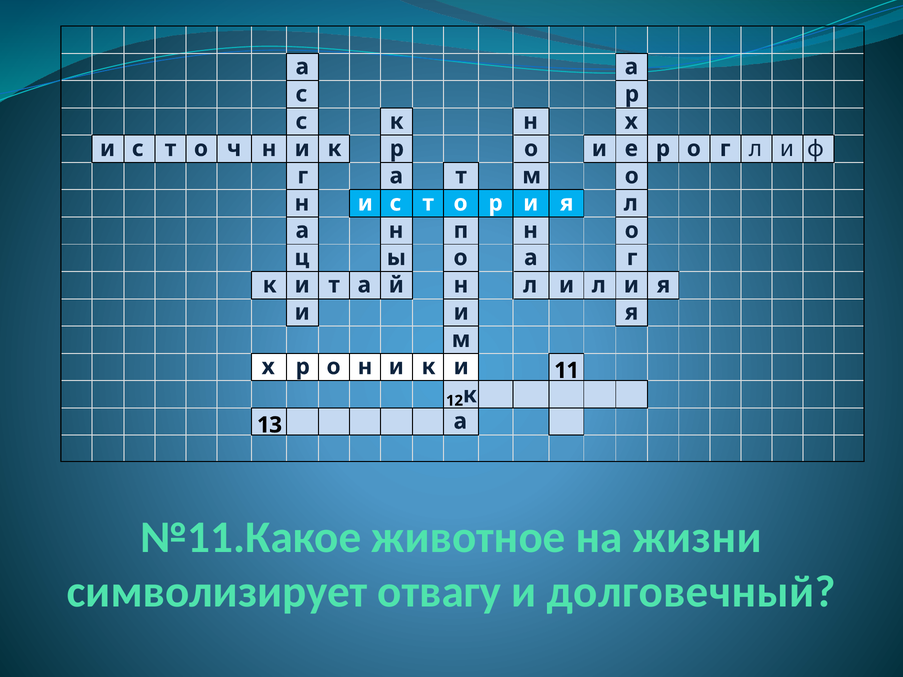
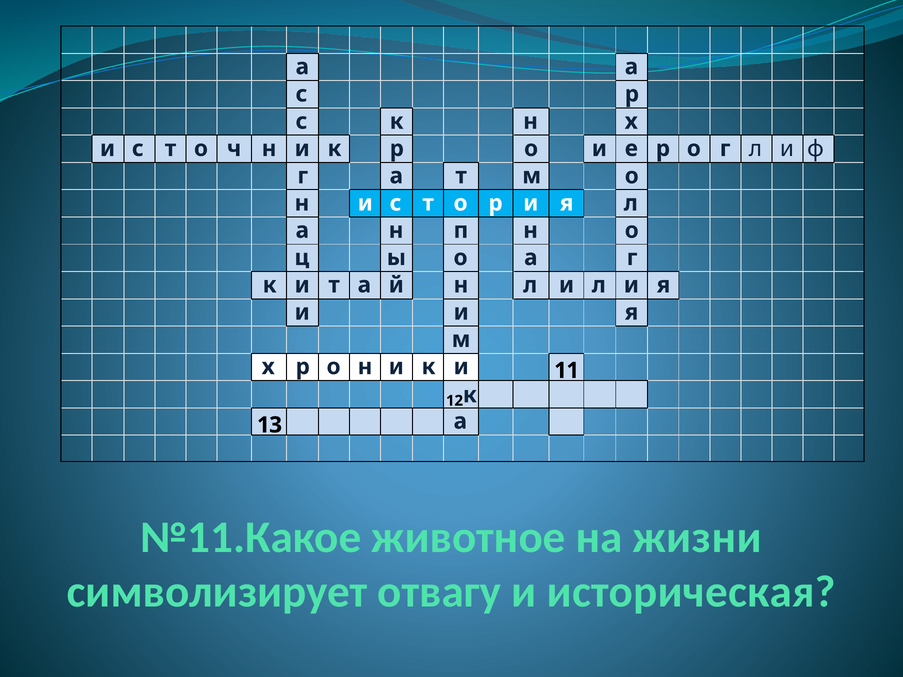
долговечный: долговечный -> историческая (691, 592)
